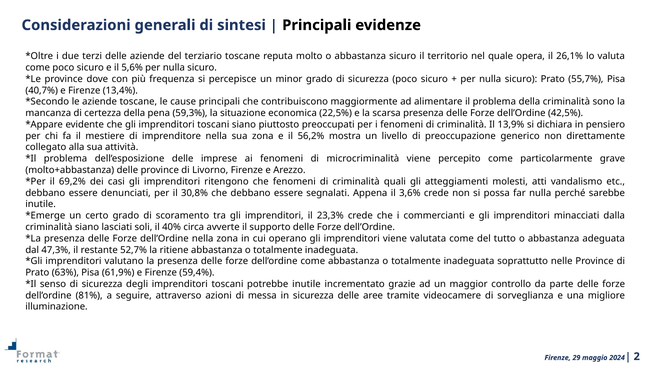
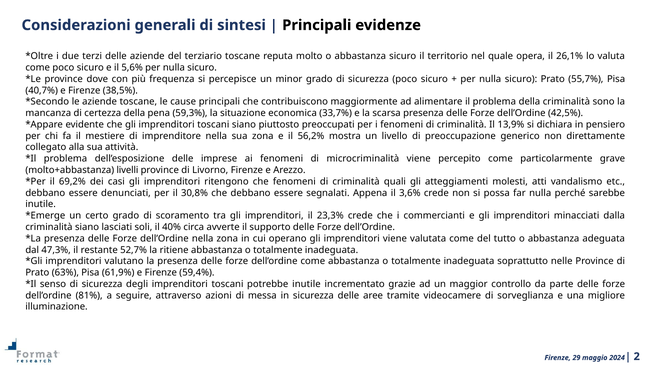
13,4%: 13,4% -> 38,5% (120, 90)
22,5%: 22,5% -> 33,7% (336, 113)
molto+abbastanza delle: delle -> livelli (127, 170)
